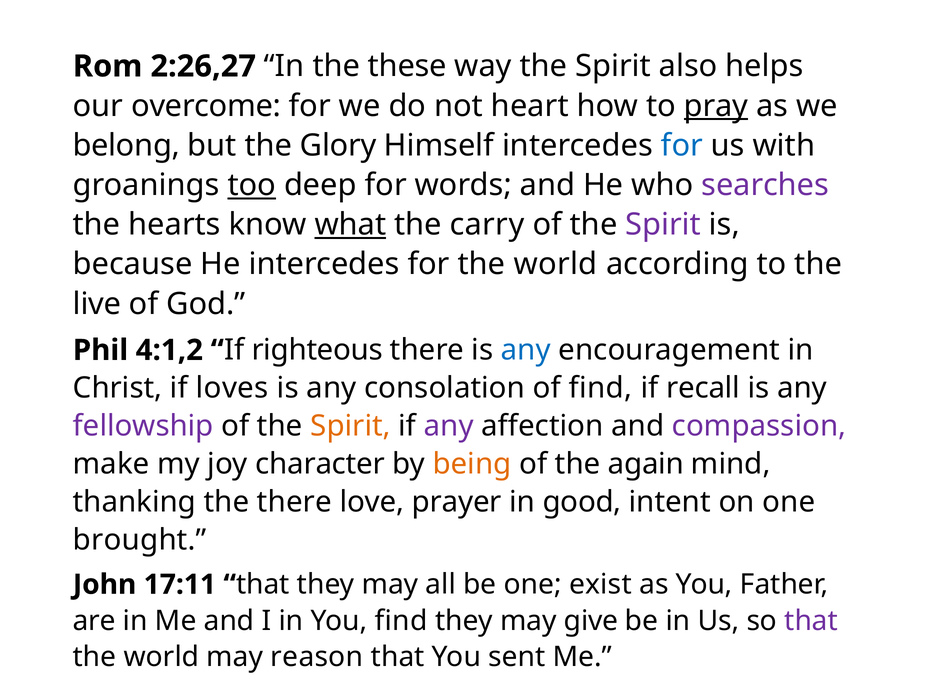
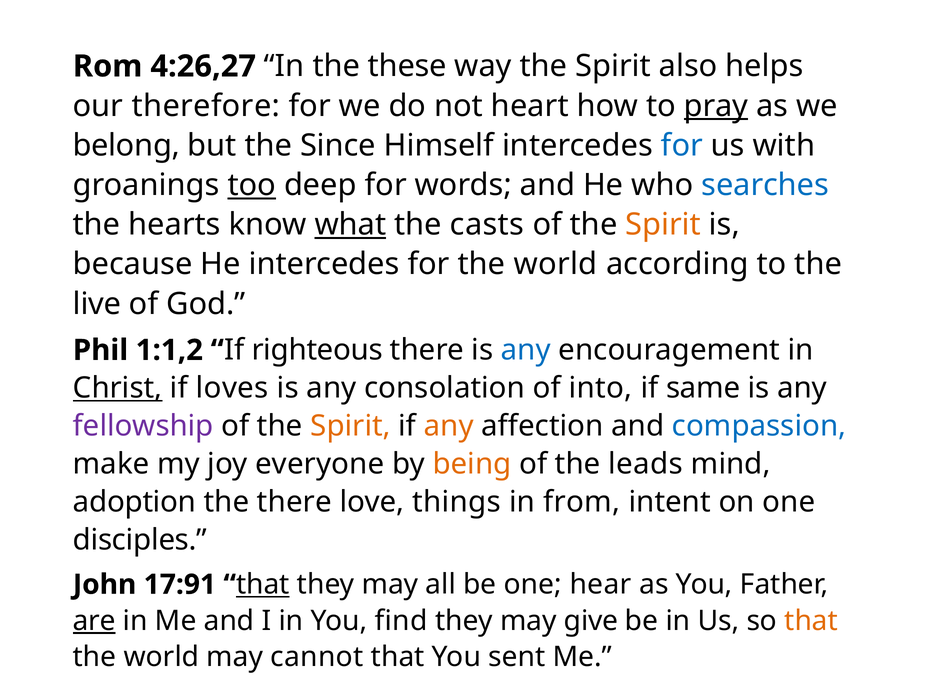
2:26,27: 2:26,27 -> 4:26,27 (203, 66)
overcome: overcome -> therefore (206, 106)
Glory: Glory -> Since (338, 145)
searches colour: purple -> blue (765, 185)
carry: carry -> casts (487, 225)
Spirit colour: purple -> orange (663, 225)
4:1,2: 4:1,2 -> 1:1,2 (169, 350)
Christ underline: none -> present (118, 388)
of find: find -> into (601, 388)
recall: recall -> same (703, 388)
any colour: purple -> orange (449, 426)
compassion colour: purple -> blue (759, 426)
character: character -> everyone (320, 464)
again: again -> leads (646, 464)
thanking: thanking -> adoption (135, 502)
prayer: prayer -> things (457, 502)
good: good -> from (582, 502)
brought: brought -> disciples (140, 540)
17:11: 17:11 -> 17:91 (180, 584)
that underline: none -> present (263, 584)
exist: exist -> hear (600, 584)
are underline: none -> present (94, 621)
that colour: purple -> orange (811, 621)
reason: reason -> cannot (317, 657)
